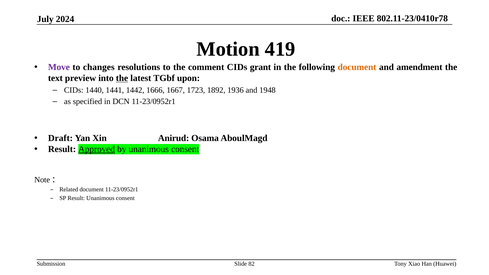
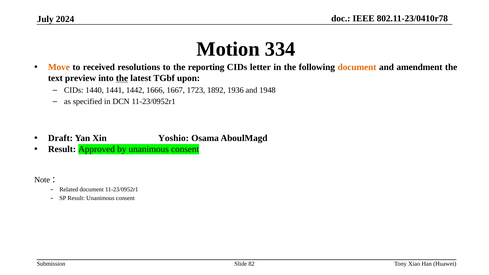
419: 419 -> 334 (280, 49)
Move colour: purple -> orange (59, 67)
changes: changes -> received (99, 67)
comment: comment -> reporting (206, 67)
grant: grant -> letter (260, 67)
Anirud: Anirud -> Yoshio (174, 138)
Approved underline: present -> none (97, 149)
